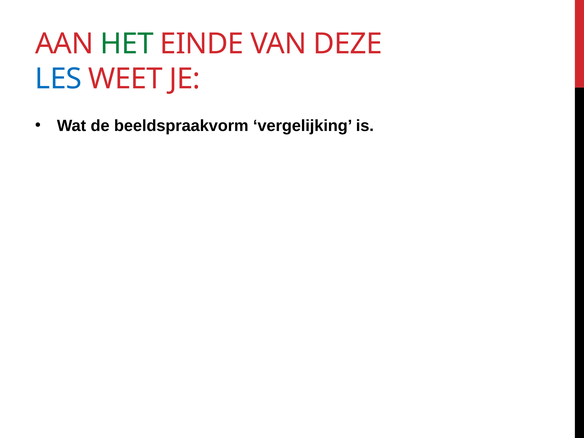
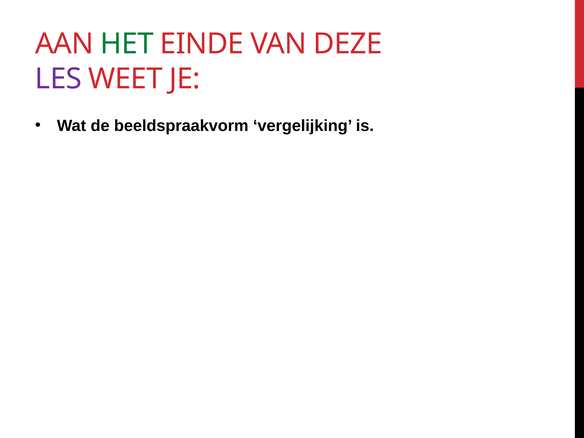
LES colour: blue -> purple (58, 79)
